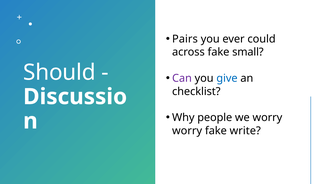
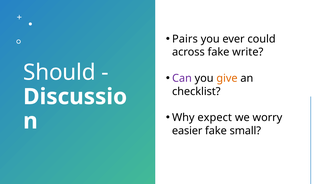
small: small -> write (248, 52)
give colour: blue -> orange (227, 78)
people: people -> expect (215, 118)
worry: worry -> easier (187, 131)
write: write -> small (245, 131)
